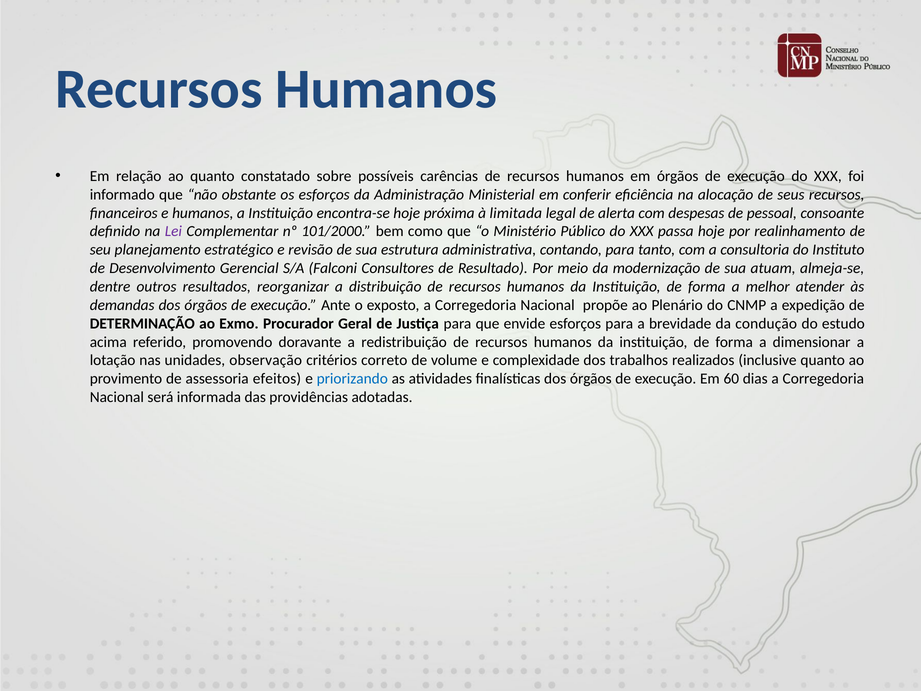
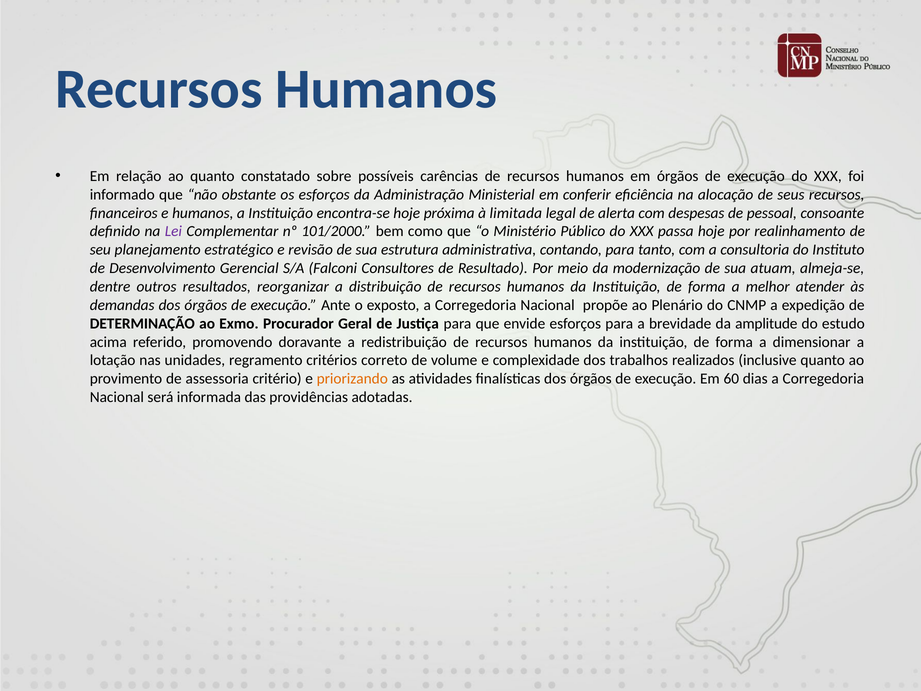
condução: condução -> amplitude (766, 323)
observação: observação -> regramento (266, 360)
efeitos: efeitos -> critério (277, 379)
priorizando colour: blue -> orange (352, 379)
